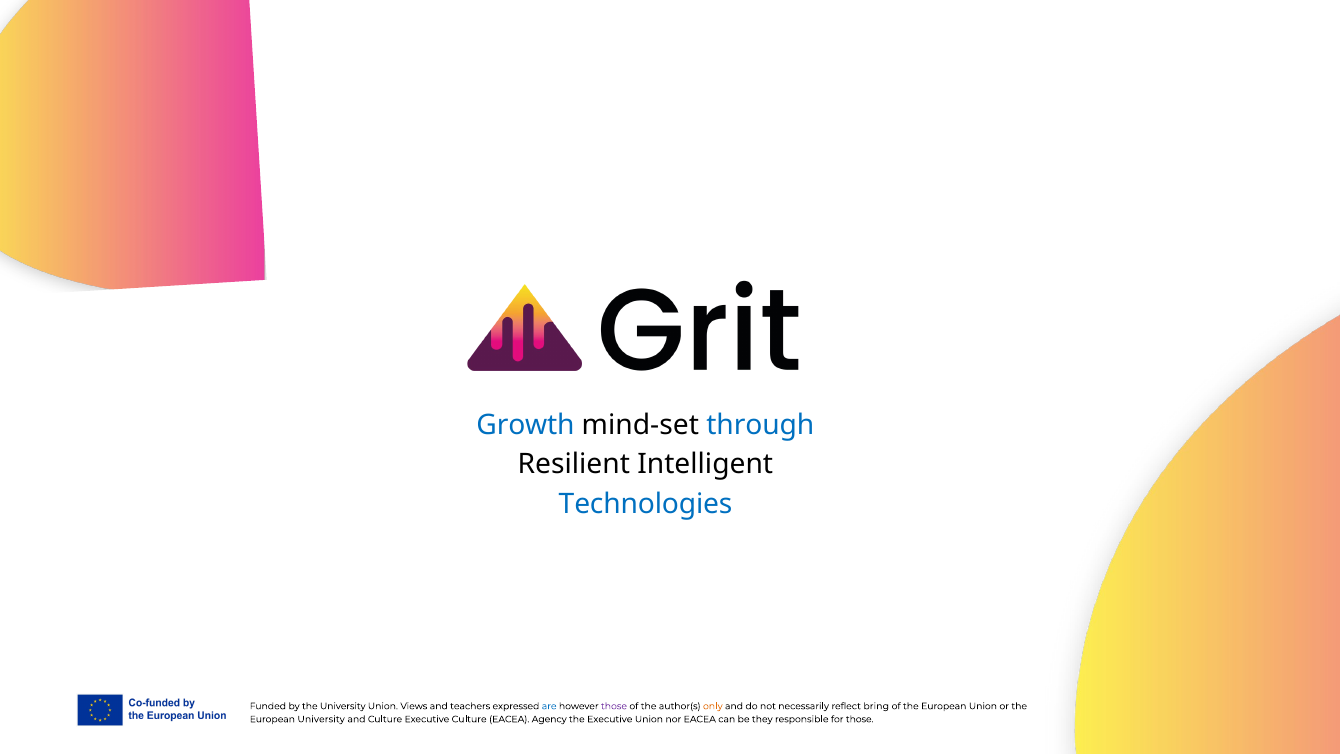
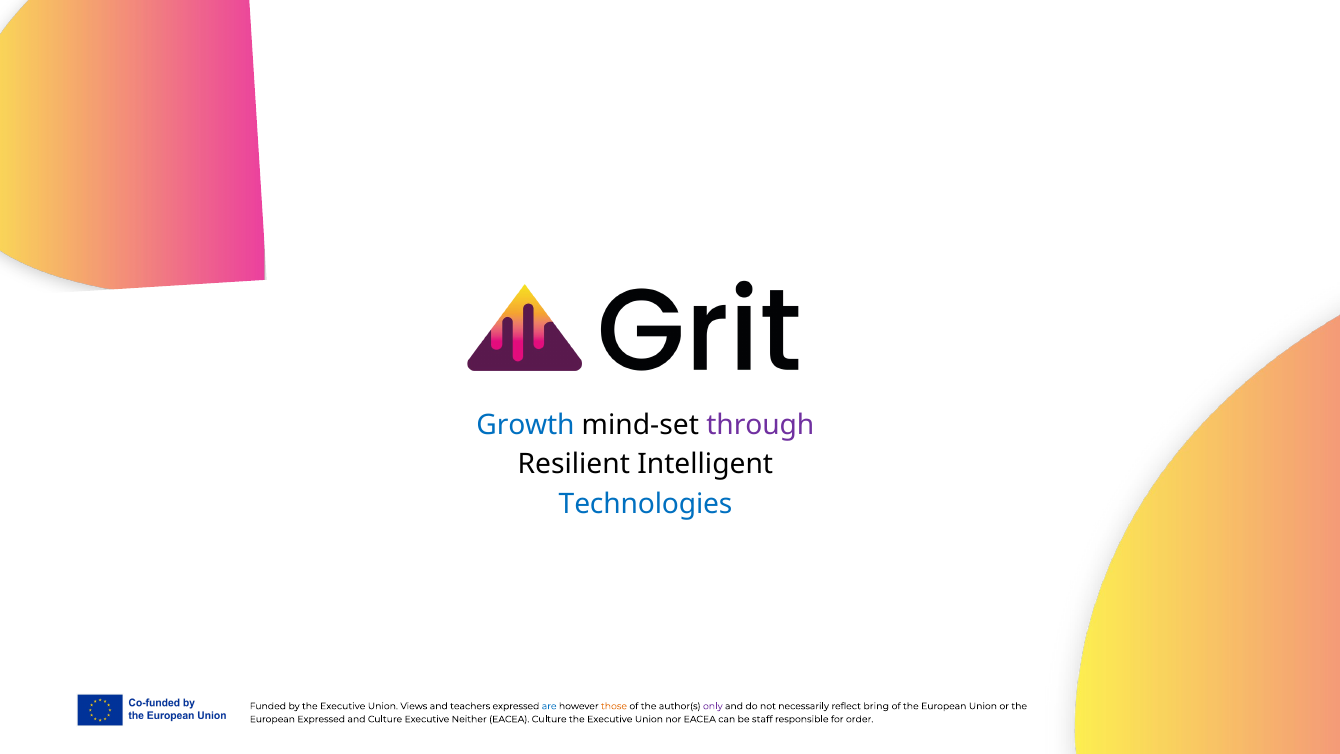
through colour: blue -> purple (760, 425)
by the University: University -> Executive (343, 706)
those colour: purple -> orange (614, 706)
only colour: orange -> purple (713, 706)
European University: University -> Expressed (321, 719)
Executive Culture: Culture -> Neither (469, 719)
EACEA Agency: Agency -> Culture (549, 719)
they: they -> staff (762, 719)
for those: those -> order (860, 719)
